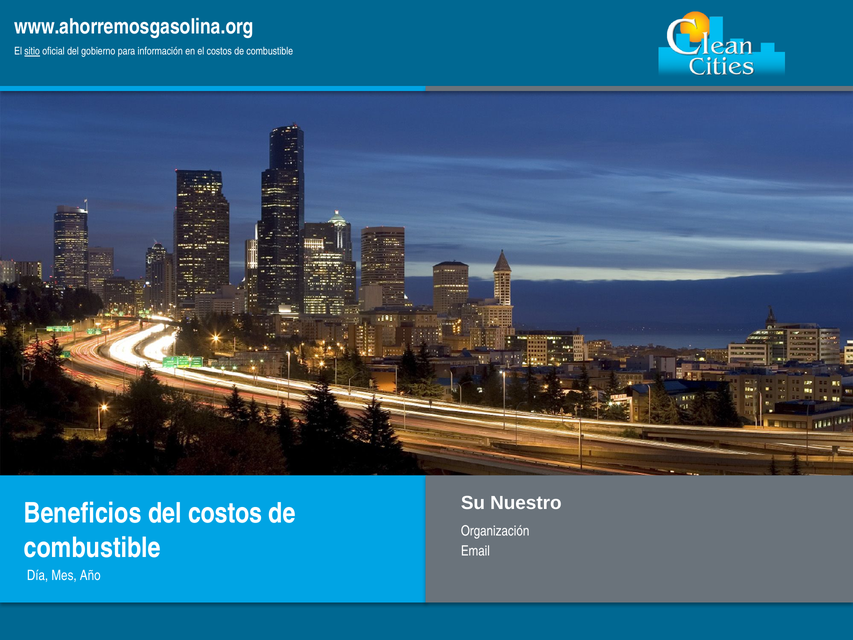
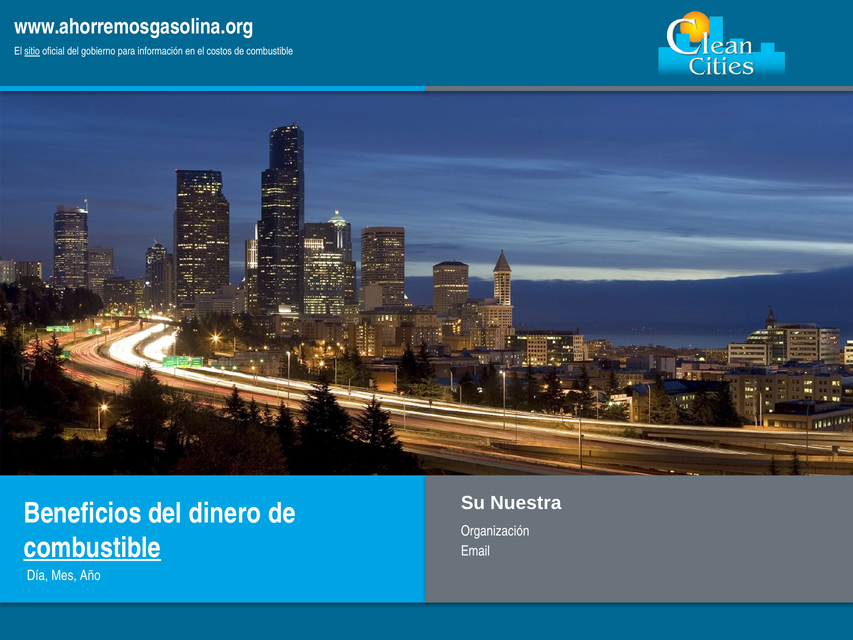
Nuestro: Nuestro -> Nuestra (526, 503)
del costos: costos -> dinero (225, 513)
combustible underline: none -> present (92, 547)
